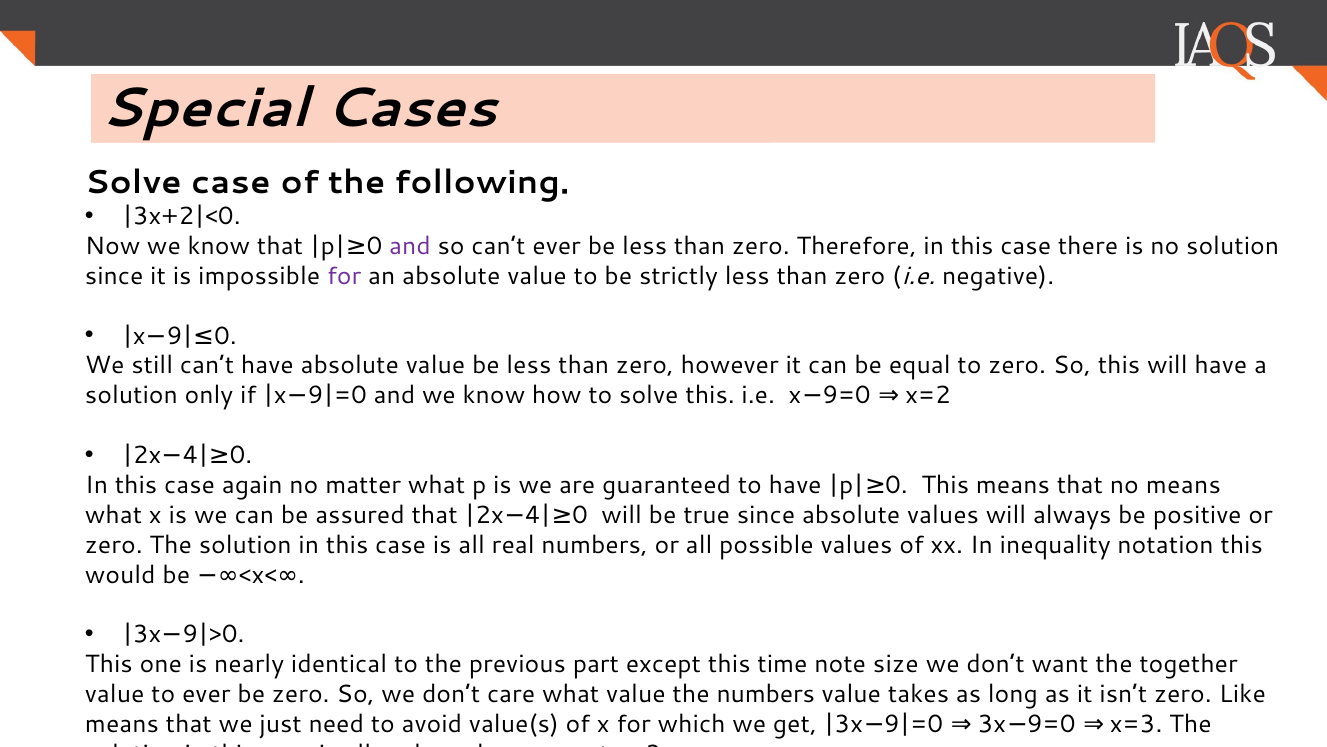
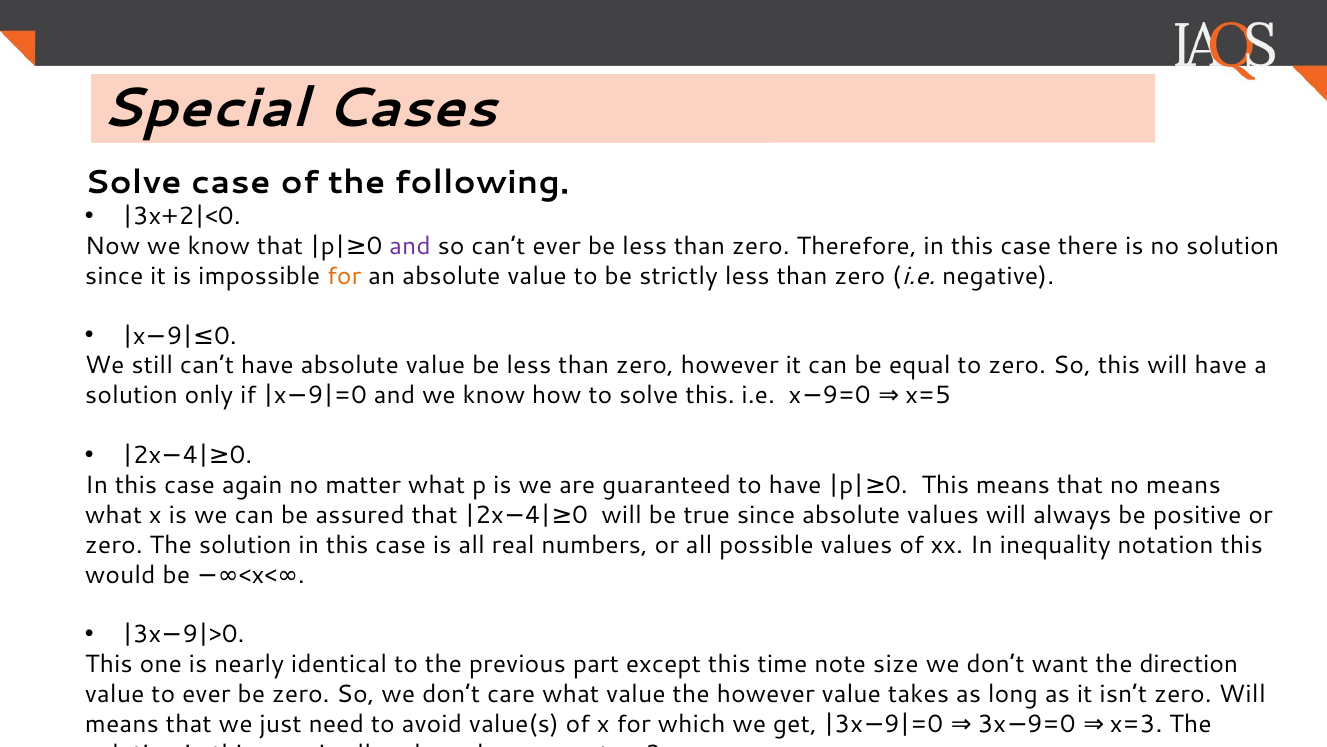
for colour: purple -> orange (344, 276)
x=2: x=2 -> x=5 (928, 395)
together: together -> direction (1189, 664)
the numbers: numbers -> however (766, 694)
zero Like: Like -> Will (1242, 694)
